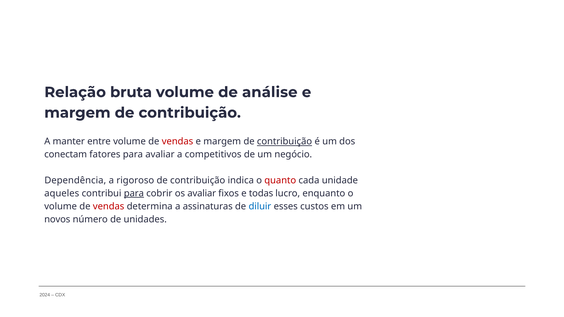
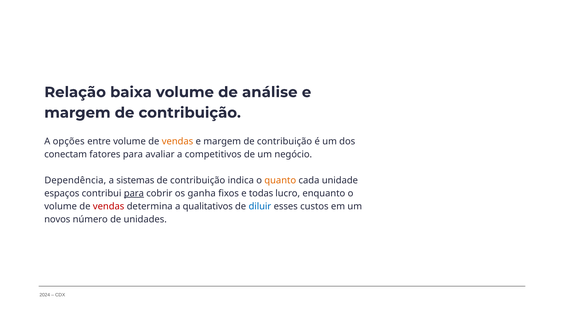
bruta: bruta -> baixa (131, 92)
manter: manter -> opções (69, 142)
vendas colour: red -> orange (177, 142)
contribuição underline: present -> none (285, 142)
rigoroso: rigoroso -> sistemas (135, 181)
quanto colour: red -> orange (280, 181)
aqueles: aqueles -> espaços (62, 194)
os avaliar: avaliar -> ganha (202, 194)
assinaturas: assinaturas -> qualitativos (208, 207)
